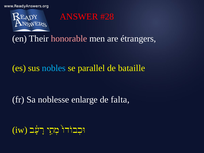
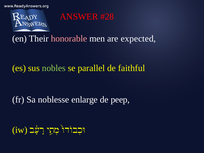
étrangers: étrangers -> expected (138, 39)
nobles colour: light blue -> light green (54, 68)
bataille: bataille -> faithful (132, 68)
falta: falta -> peep (120, 100)
